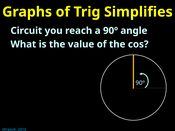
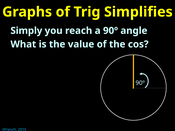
Circuit: Circuit -> Simply (26, 31)
